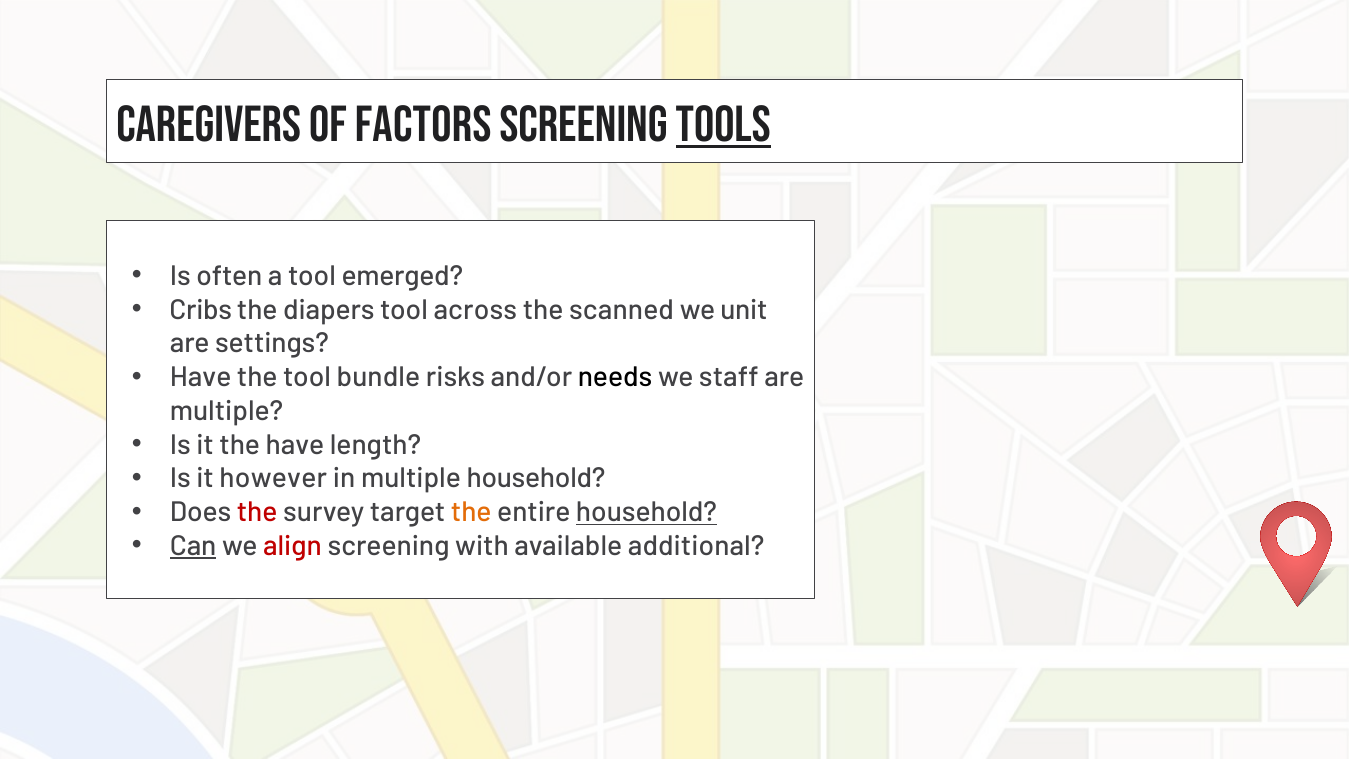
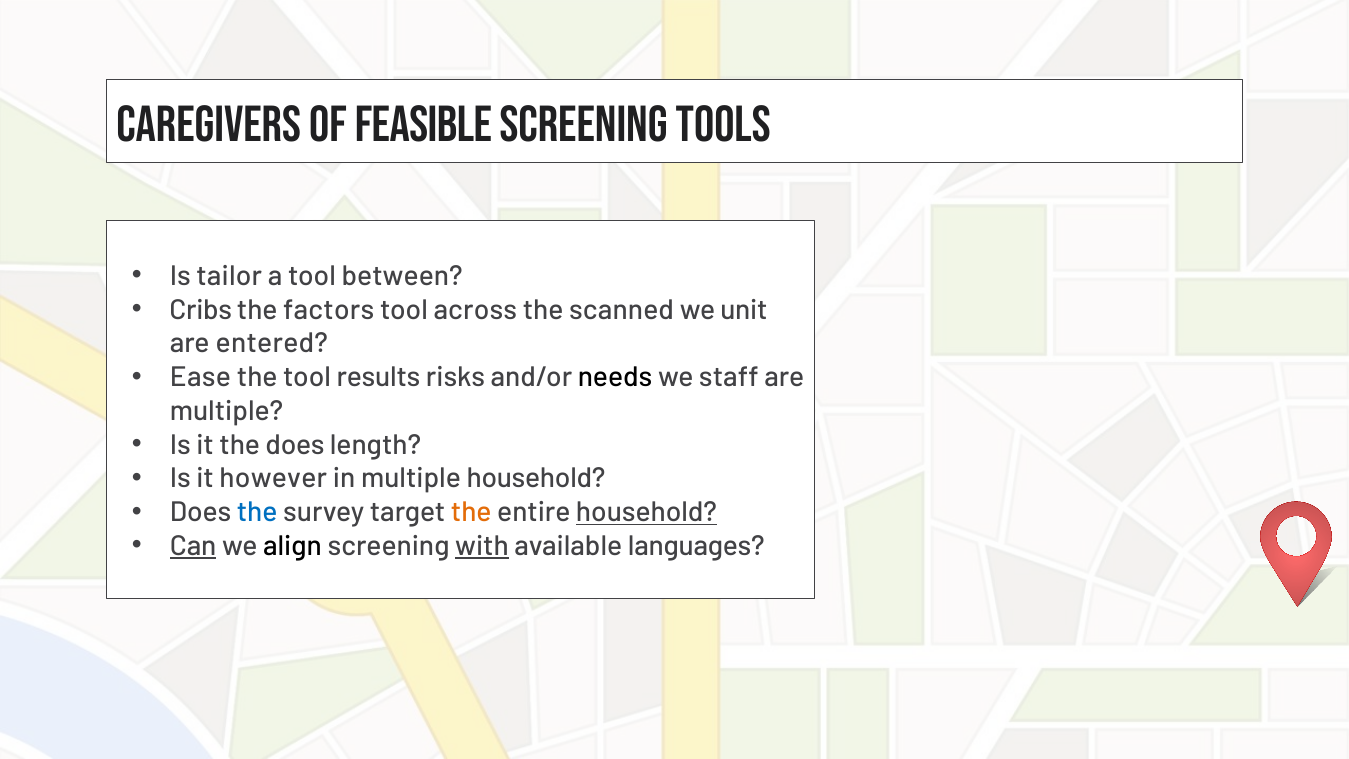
FACTORS: FACTORS -> FEASIBLE (423, 125)
TOOLs underline: present -> none (723, 125)
often: often -> tailor (229, 276)
emerged: emerged -> between (402, 276)
diapers: diapers -> factors (329, 310)
settings: settings -> entered (272, 344)
Have: Have -> Ease (200, 377)
bundle: bundle -> results (379, 377)
the have: have -> does (295, 445)
the colour: red -> blue (257, 512)
align colour: red -> black (292, 546)
with underline: none -> present (482, 546)
additional: additional -> languages (696, 546)
